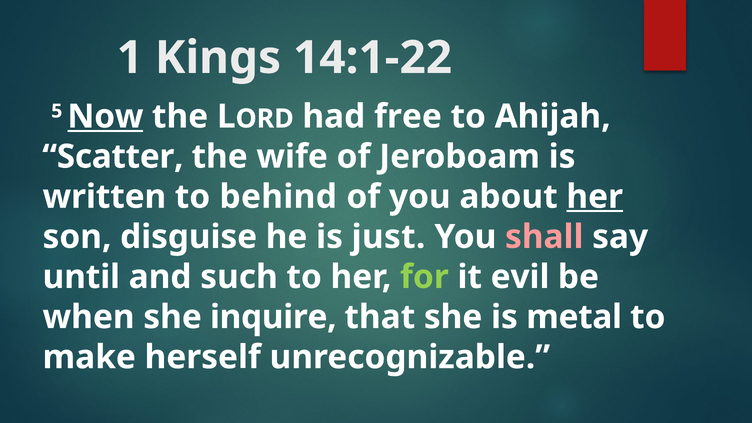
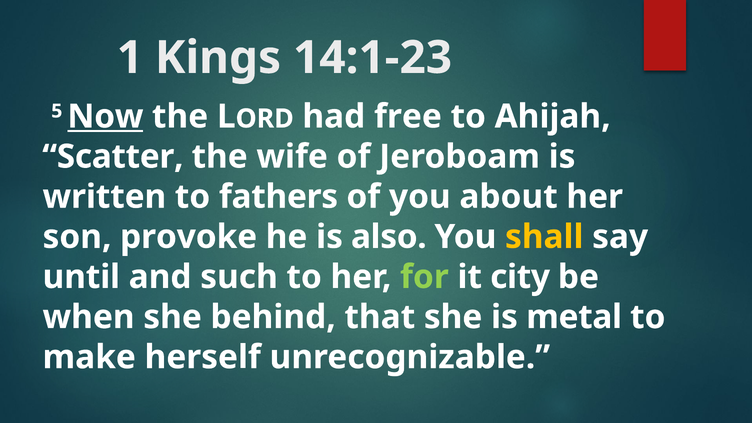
14:1-22: 14:1-22 -> 14:1-23 (373, 58)
behind: behind -> fathers (278, 197)
her underline: present -> none (595, 197)
disguise: disguise -> provoke (189, 237)
just: just -> also (389, 237)
shall colour: pink -> yellow (544, 237)
evil: evil -> city (520, 277)
inquire: inquire -> behind (273, 317)
